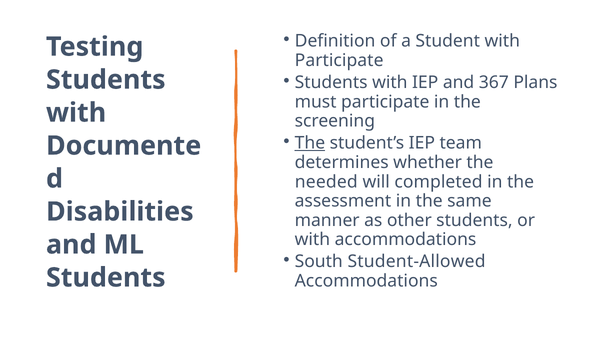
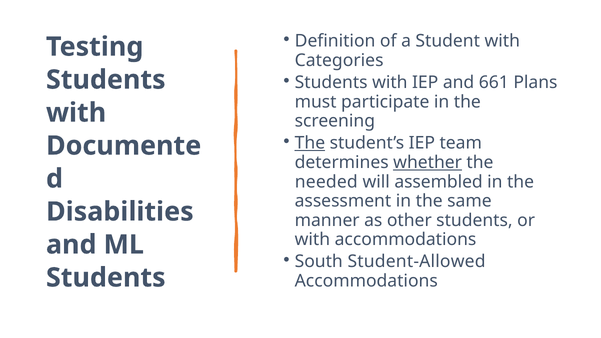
Participate: Participate -> Categories (339, 60)
367: 367 -> 661 (494, 83)
whether underline: none -> present (428, 162)
completed: completed -> assembled (439, 182)
